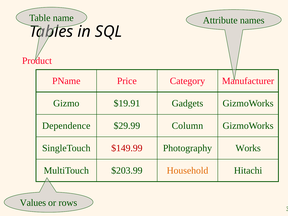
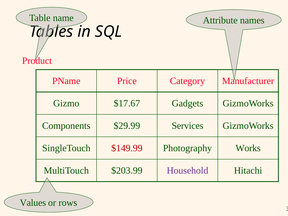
$19.91: $19.91 -> $17.67 (127, 103)
Dependence: Dependence -> Components (66, 126)
Column: Column -> Services (188, 126)
Household colour: orange -> purple (187, 170)
